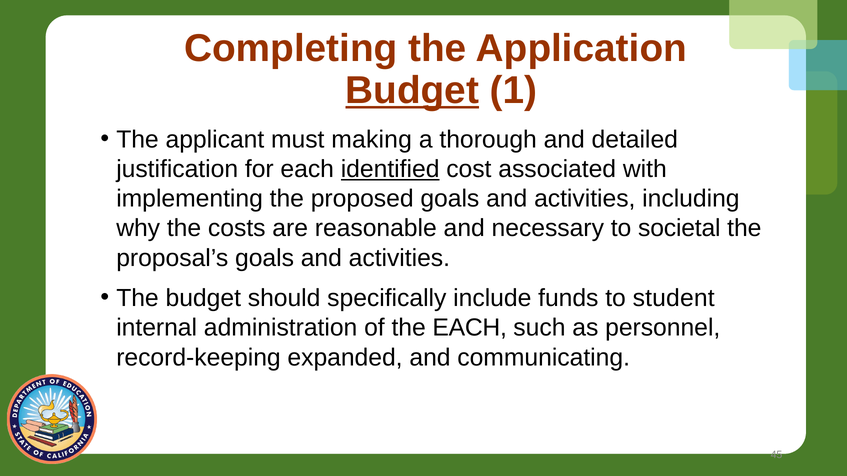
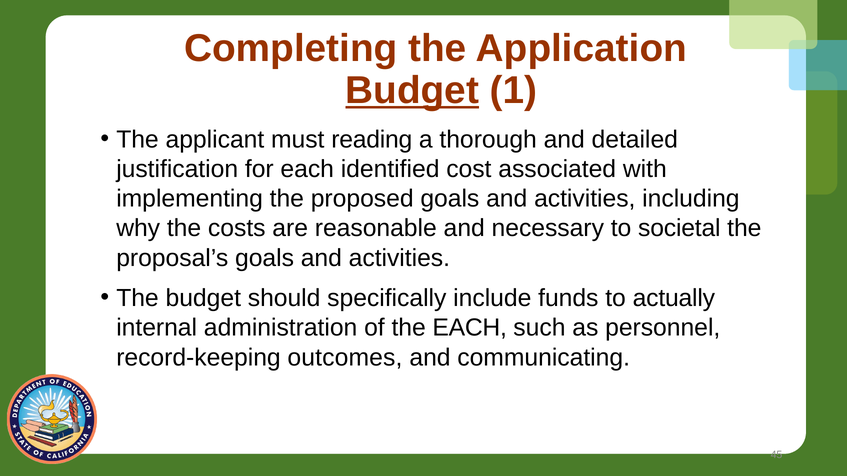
making: making -> reading (372, 140)
identified underline: present -> none (390, 169)
student: student -> actually (674, 298)
expanded: expanded -> outcomes (345, 358)
